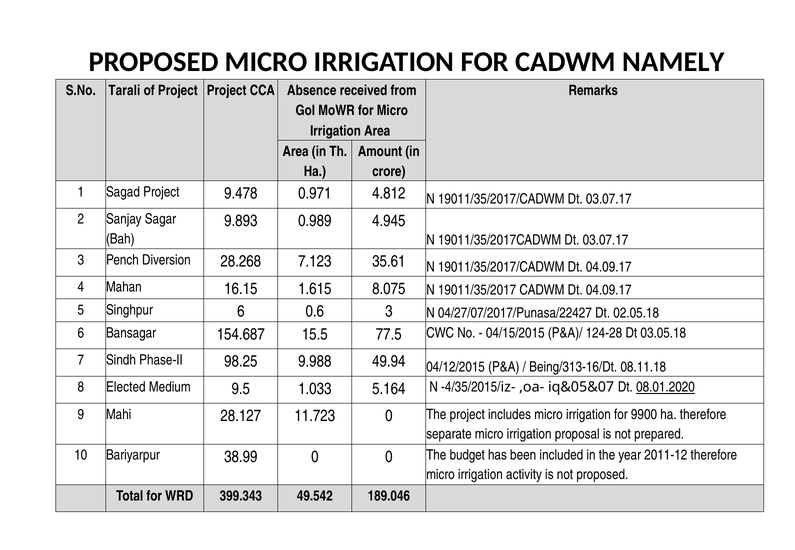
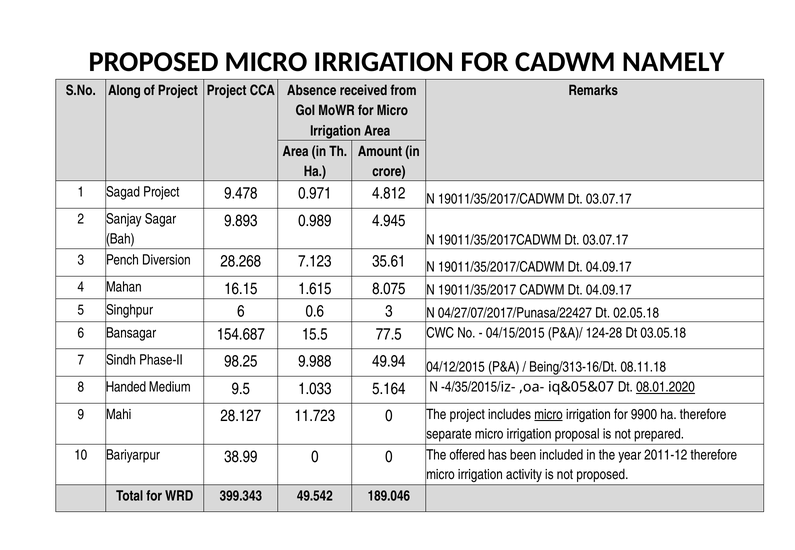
Tarali: Tarali -> Along (124, 91)
Elected: Elected -> Handed (126, 387)
micro underline: none -> present (549, 415)
budget: budget -> offered (467, 456)
